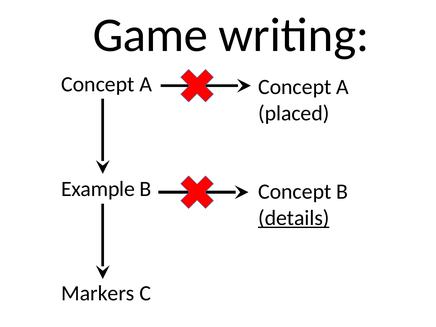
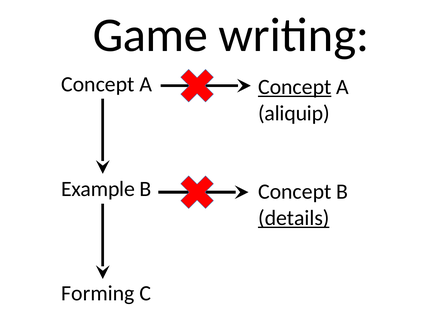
Concept underline: none -> present (295, 87)
placed: placed -> aliquip (294, 113)
Markers: Markers -> Forming (98, 293)
